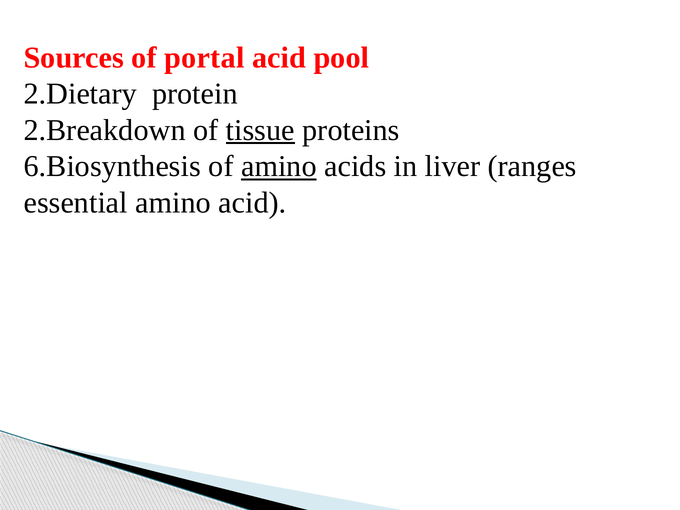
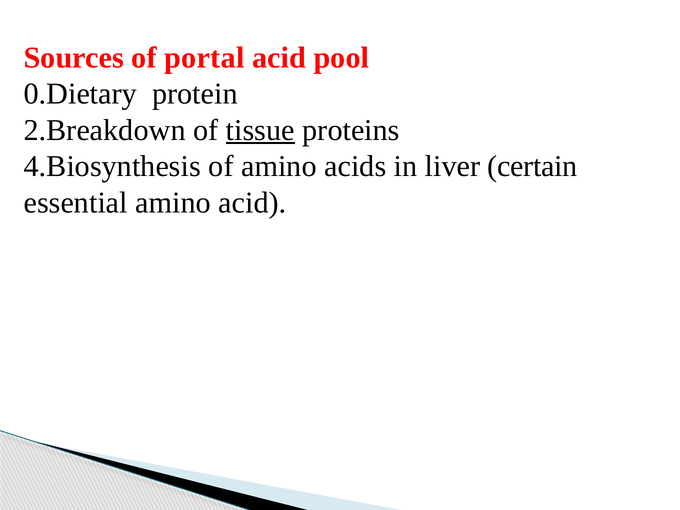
2.Dietary: 2.Dietary -> 0.Dietary (80, 94)
6.Biosynthesis: 6.Biosynthesis -> 4.Biosynthesis (112, 166)
amino underline: present -> none (279, 166)
ranges: ranges -> certain (532, 166)
